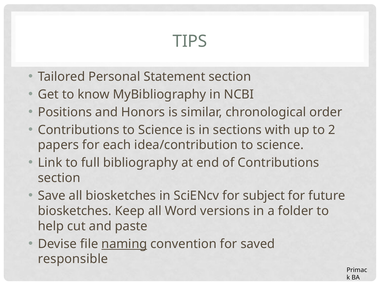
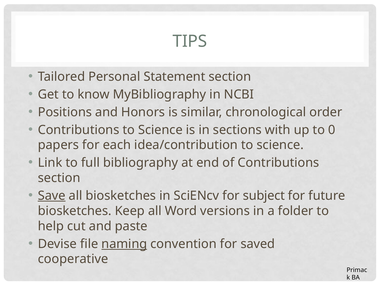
2: 2 -> 0 (332, 130)
Save underline: none -> present (52, 196)
responsible: responsible -> cooperative (73, 259)
